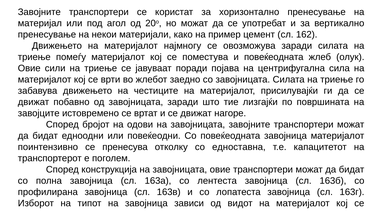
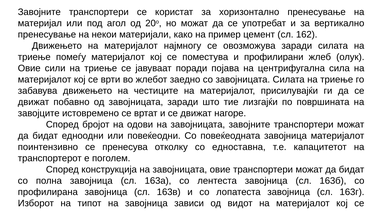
и повеќеодната: повеќеодната -> профилирани (274, 57)
